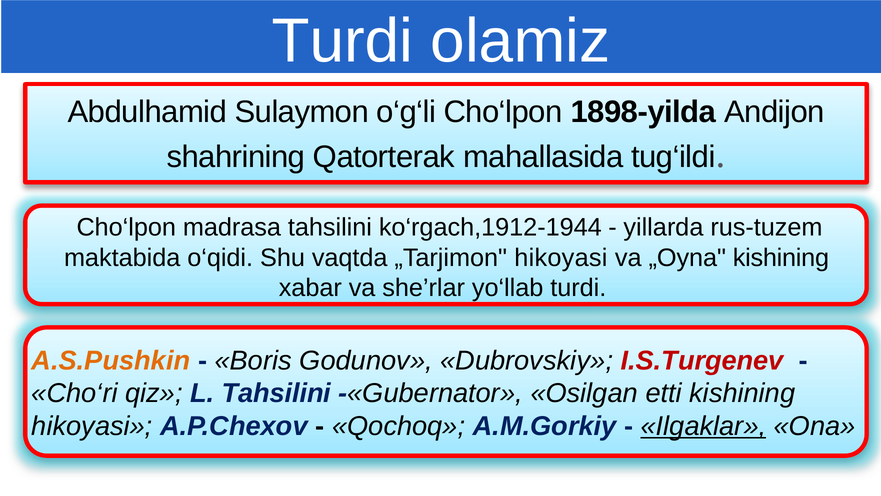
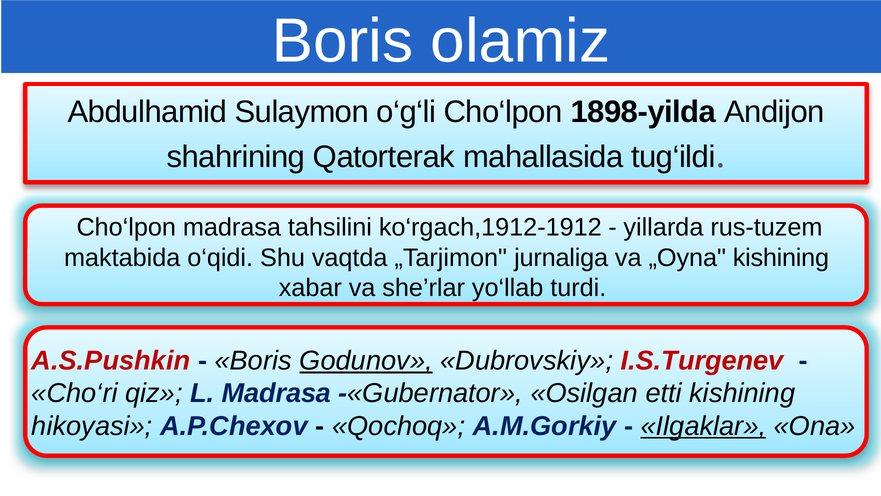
Turdi: Turdi -> Boris (342, 41)
ko‘rgach,1912-1944: ko‘rgach,1912-1944 -> ko‘rgach,1912-1912 (490, 227)
„Tarjimon hikoyasi: hikoyasi -> jurnaliga (561, 258)
A.S.Pushkin colour: orange -> red (111, 360)
Godunov underline: none -> present (366, 360)
L Tahsilini: Tahsilini -> Madrasa (276, 393)
